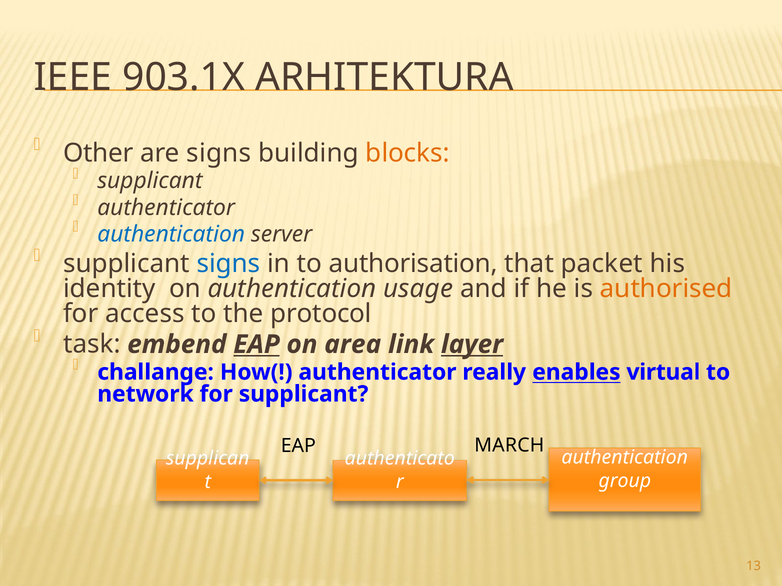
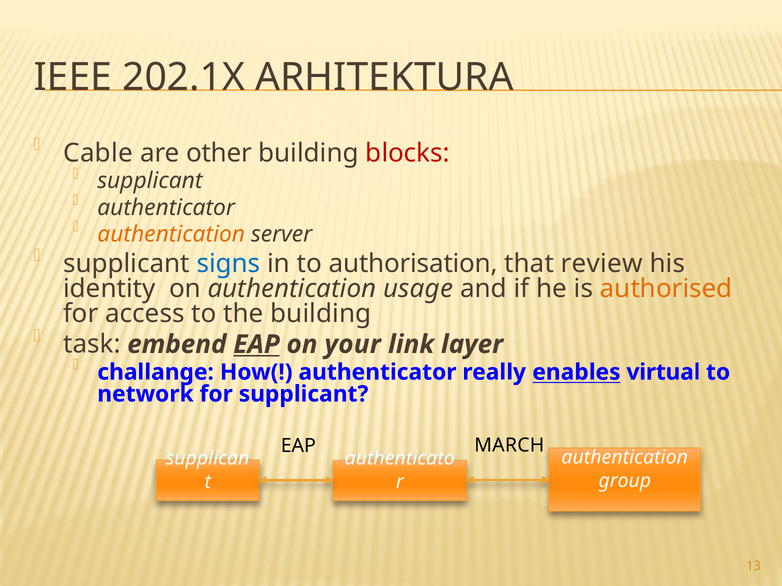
903.1X: 903.1X -> 202.1X (184, 78)
Other: Other -> Cable (98, 153)
are signs: signs -> other (219, 153)
blocks colour: orange -> red (408, 153)
authentication colour: blue -> orange (171, 235)
packet: packet -> review (602, 264)
the protocol: protocol -> building (321, 314)
area: area -> your (353, 345)
layer underline: present -> none (472, 345)
